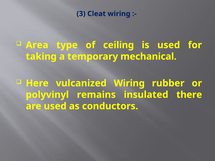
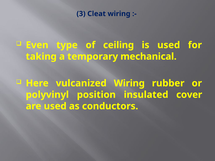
Area: Area -> Even (37, 45)
remains: remains -> position (96, 95)
there: there -> cover (189, 95)
